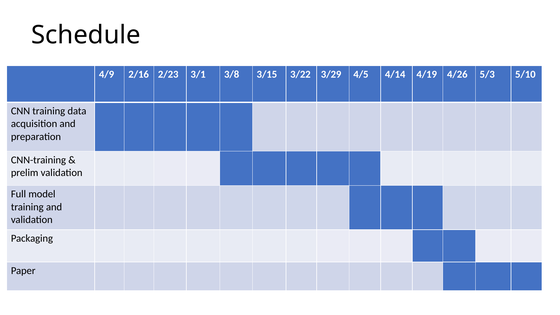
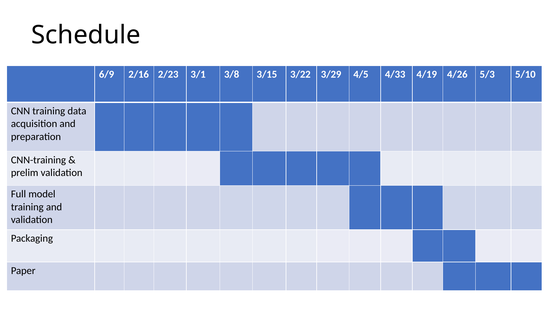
4/9: 4/9 -> 6/9 (107, 74)
4/14: 4/14 -> 4/33 (395, 74)
